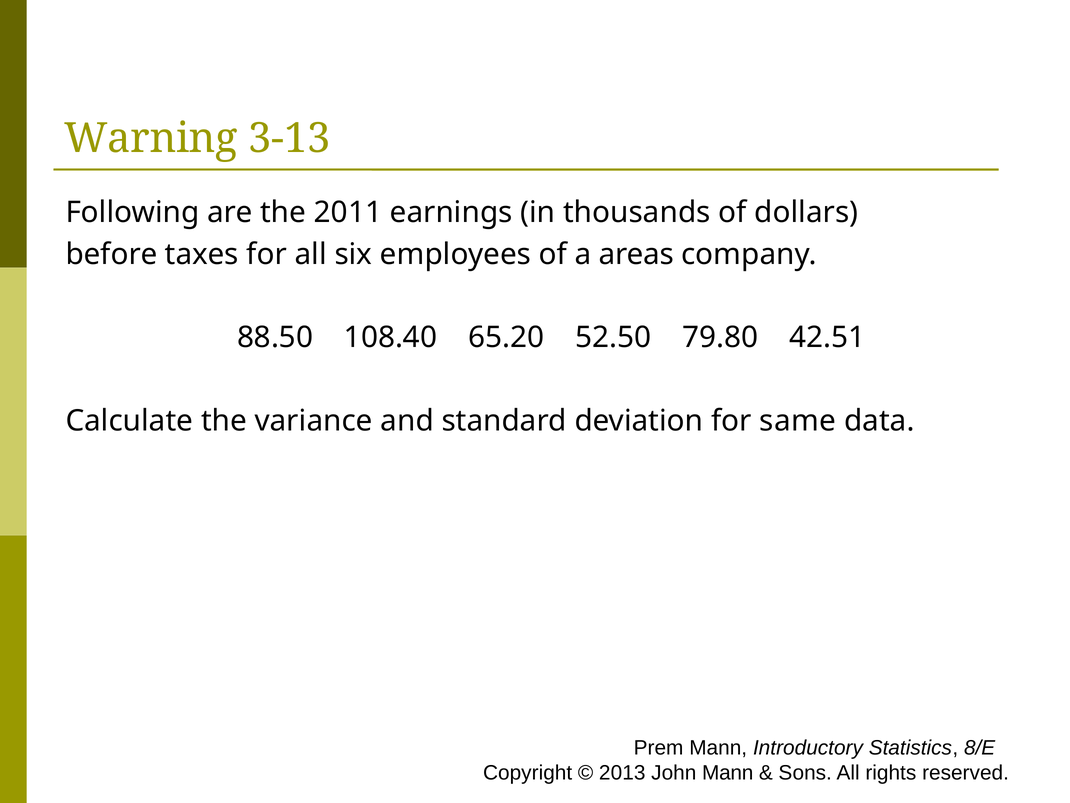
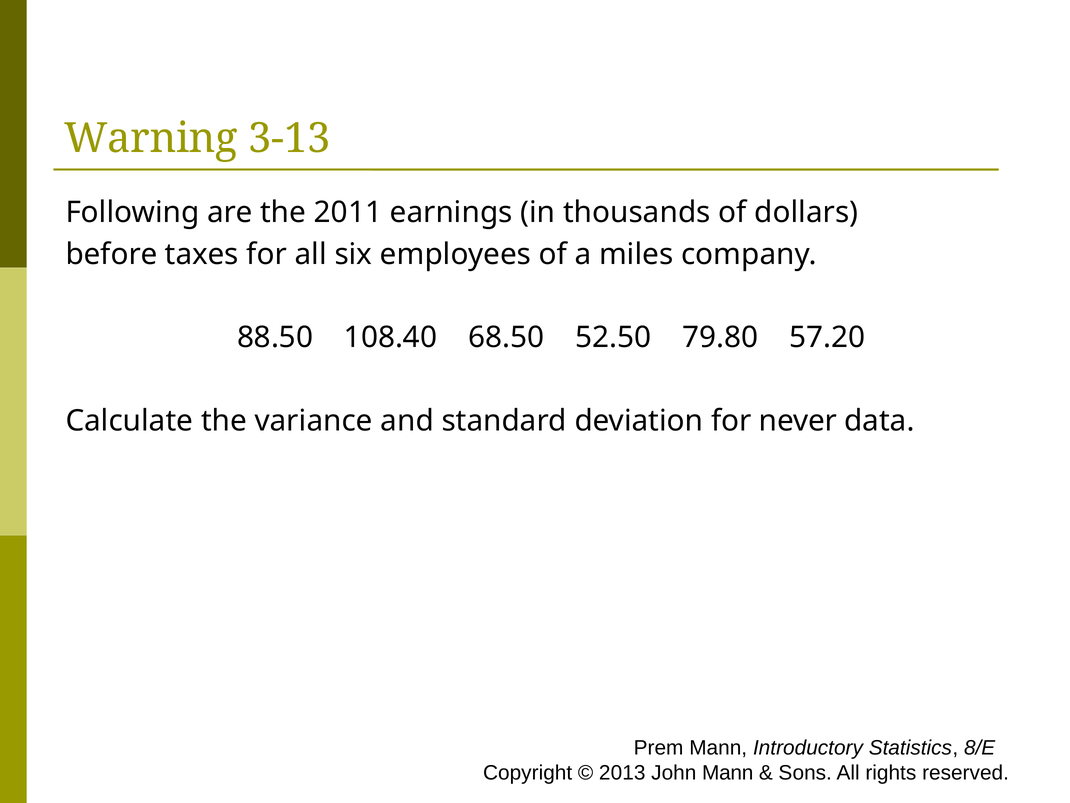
areas: areas -> miles (636, 254)
65.20: 65.20 -> 68.50 (506, 337)
42.51: 42.51 -> 57.20 (827, 337)
same: same -> never (798, 421)
